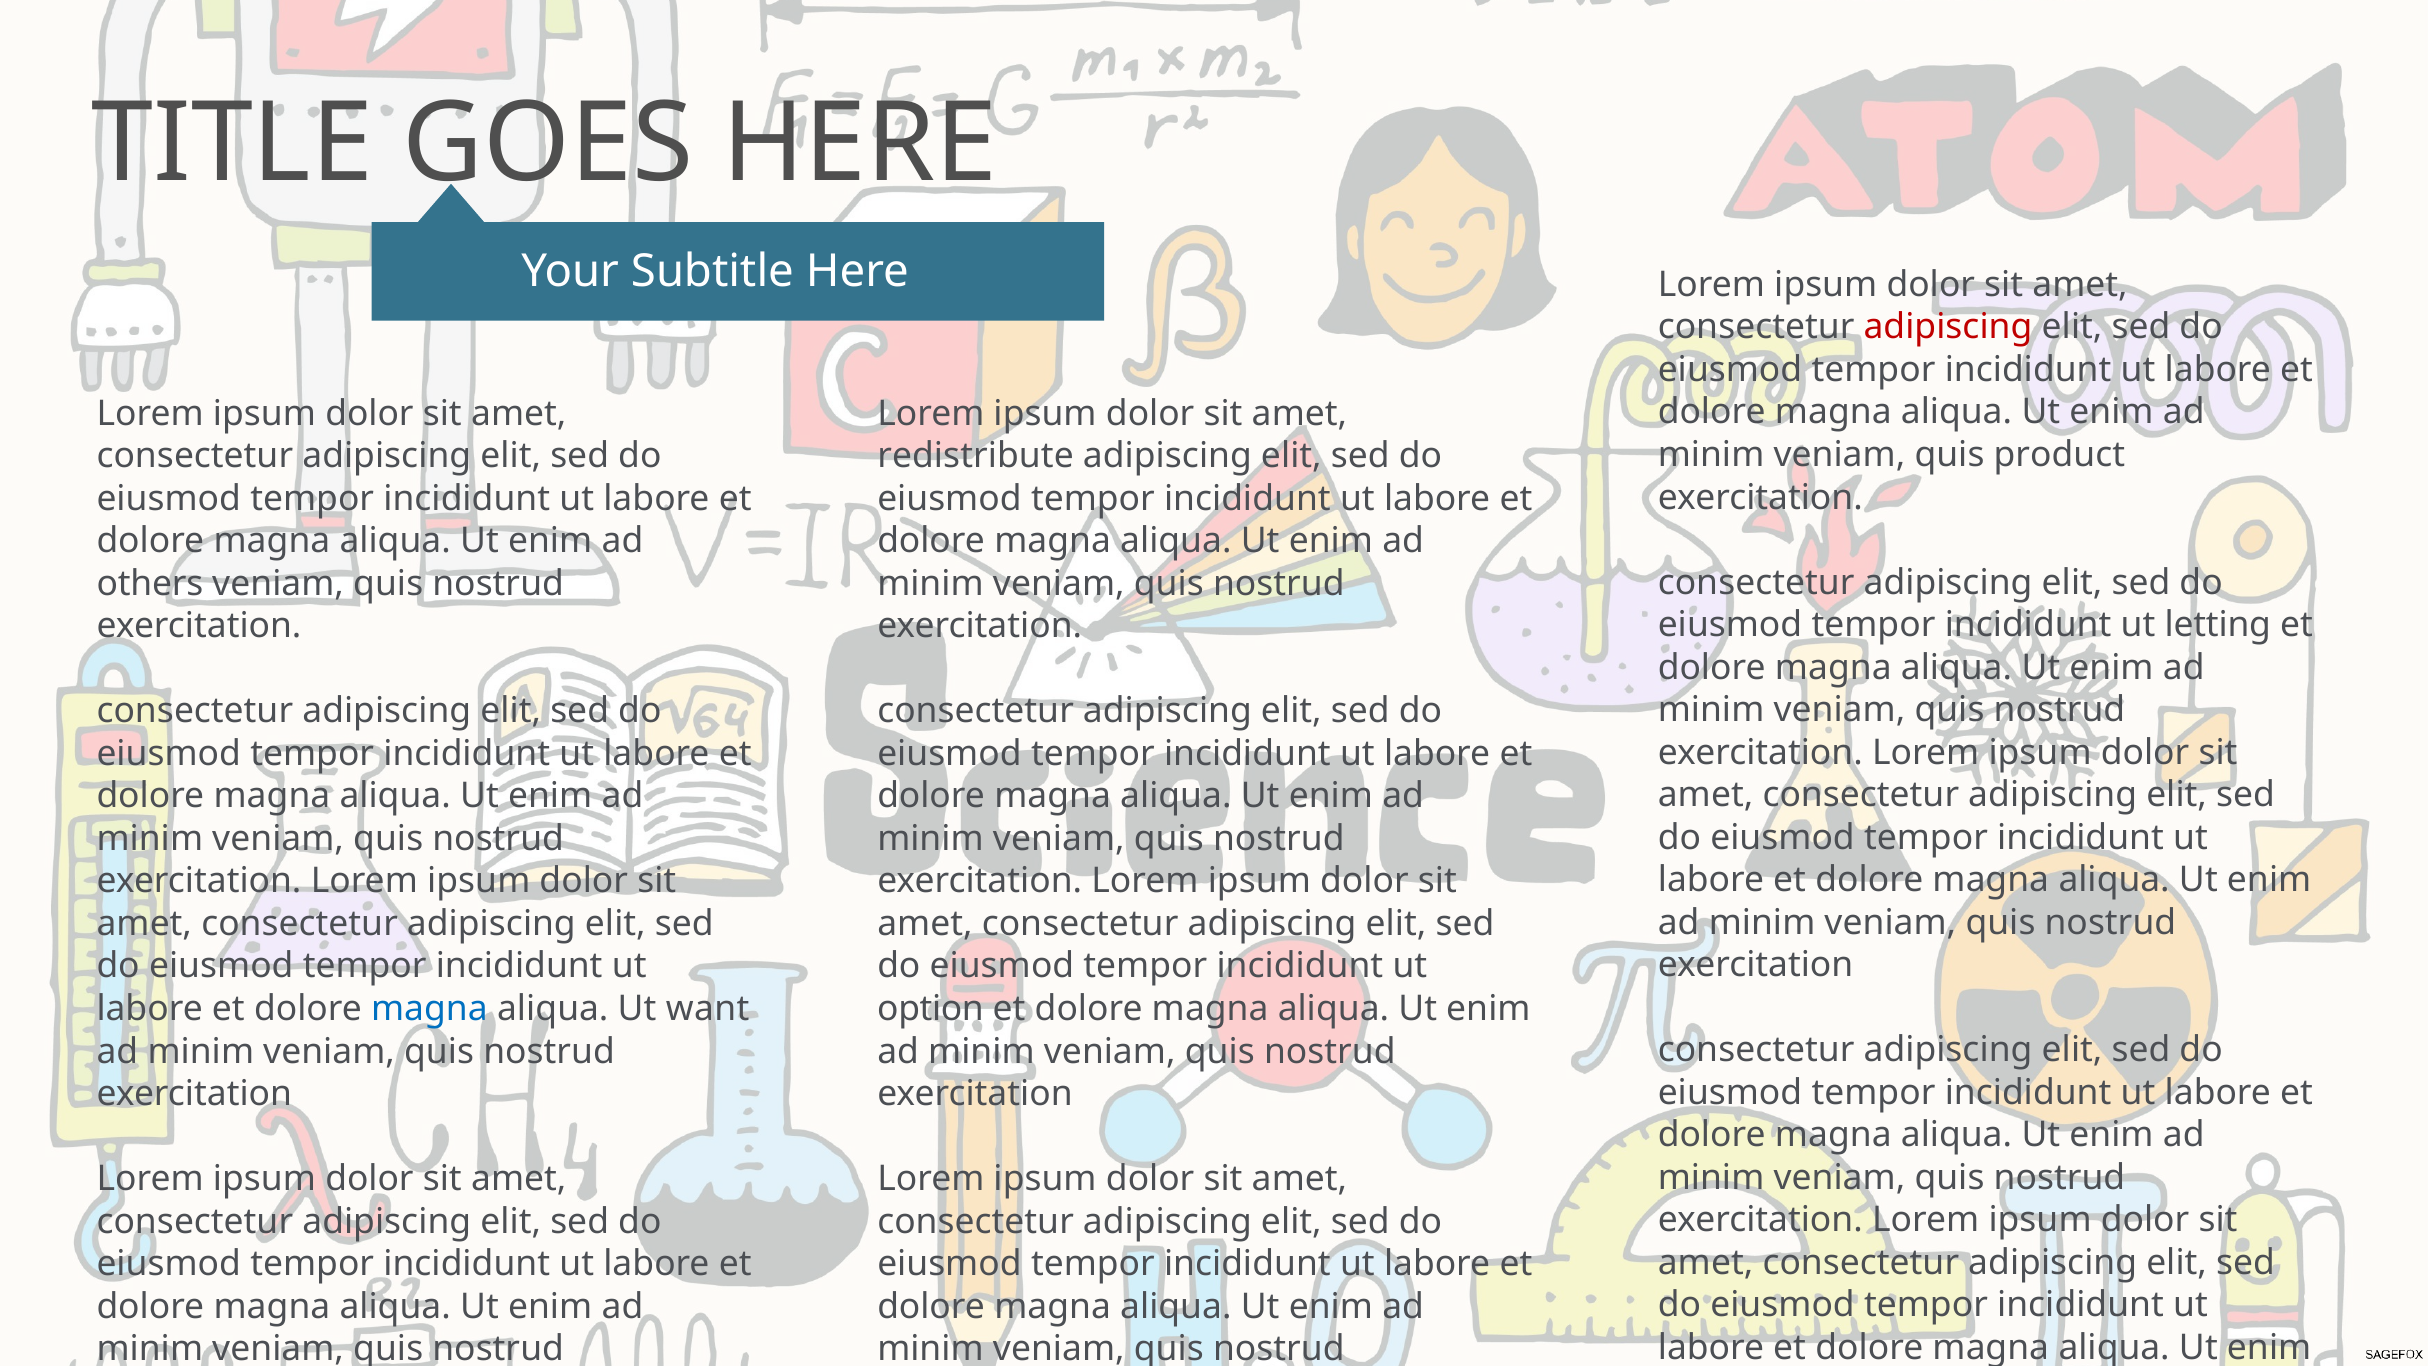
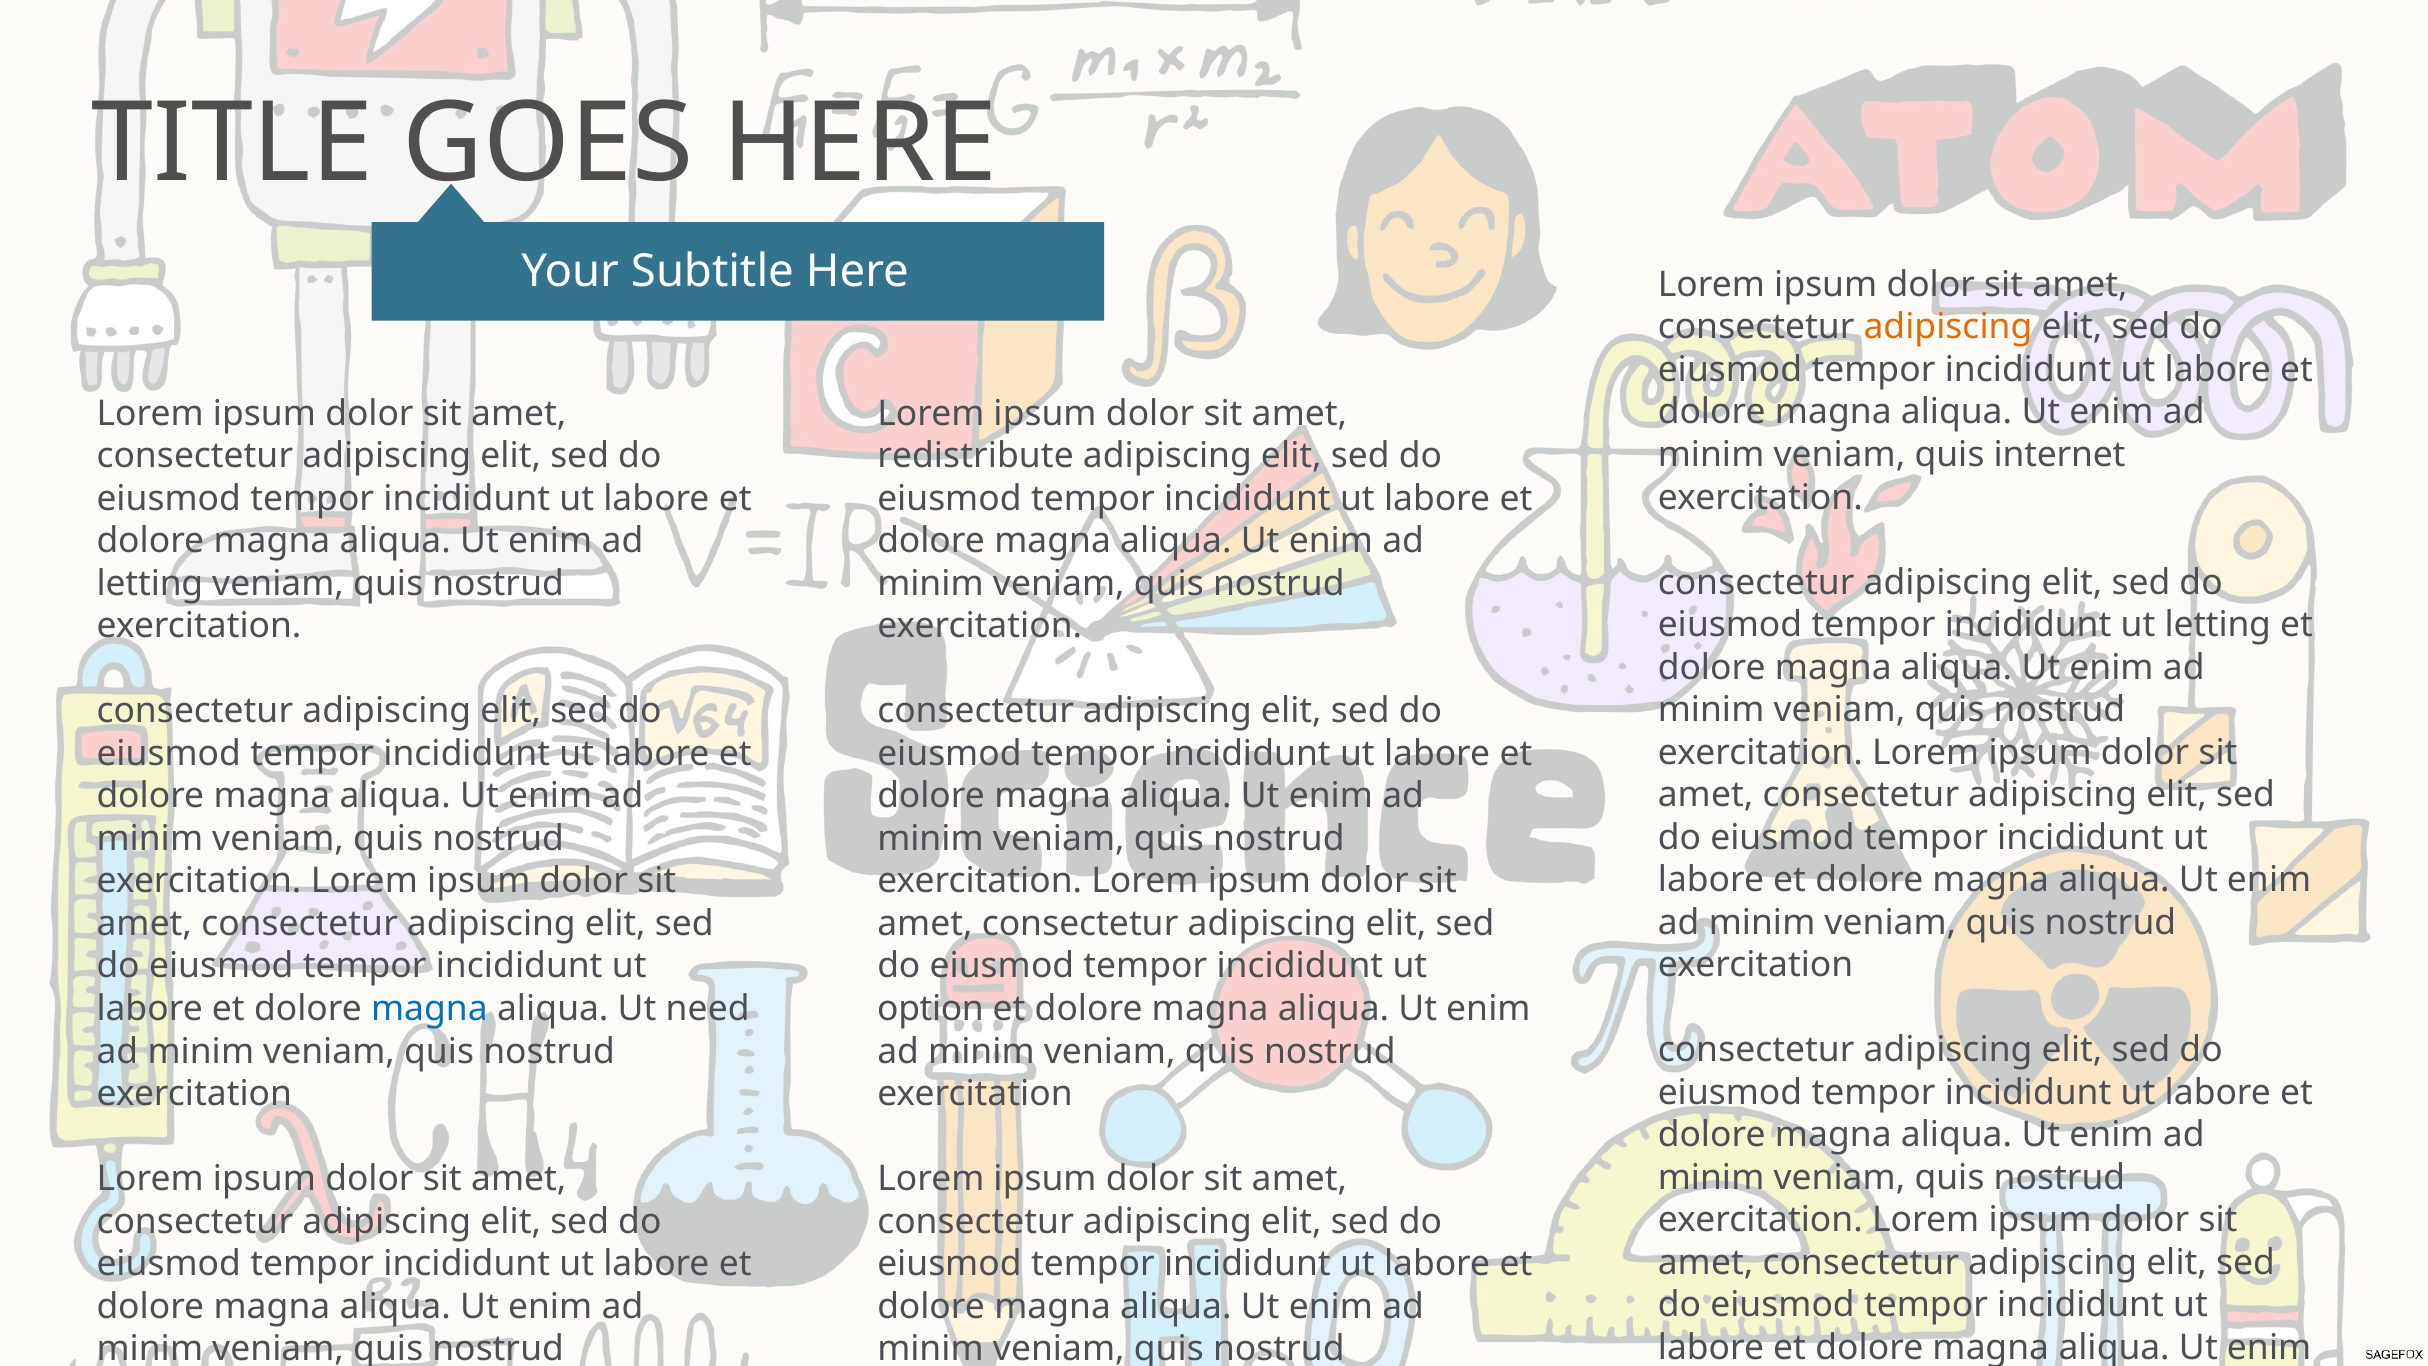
adipiscing colour: red -> orange (1948, 327)
product: product -> internet (2060, 455)
others: others -> letting (150, 584)
want: want -> need (708, 1009)
